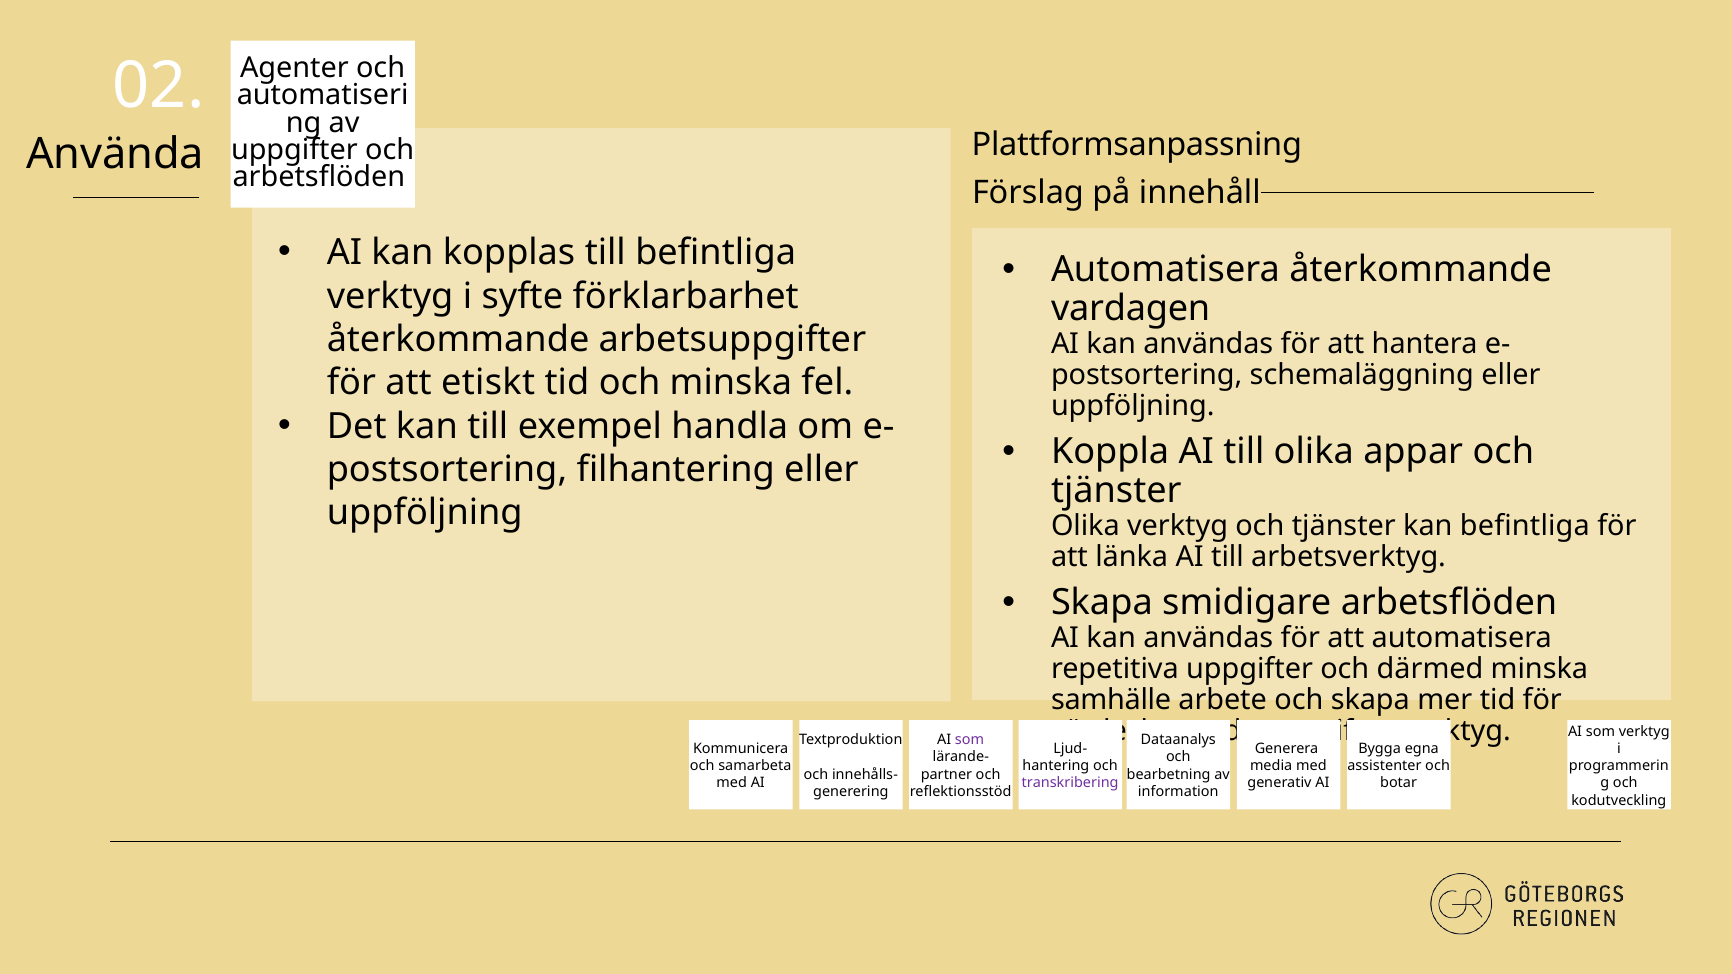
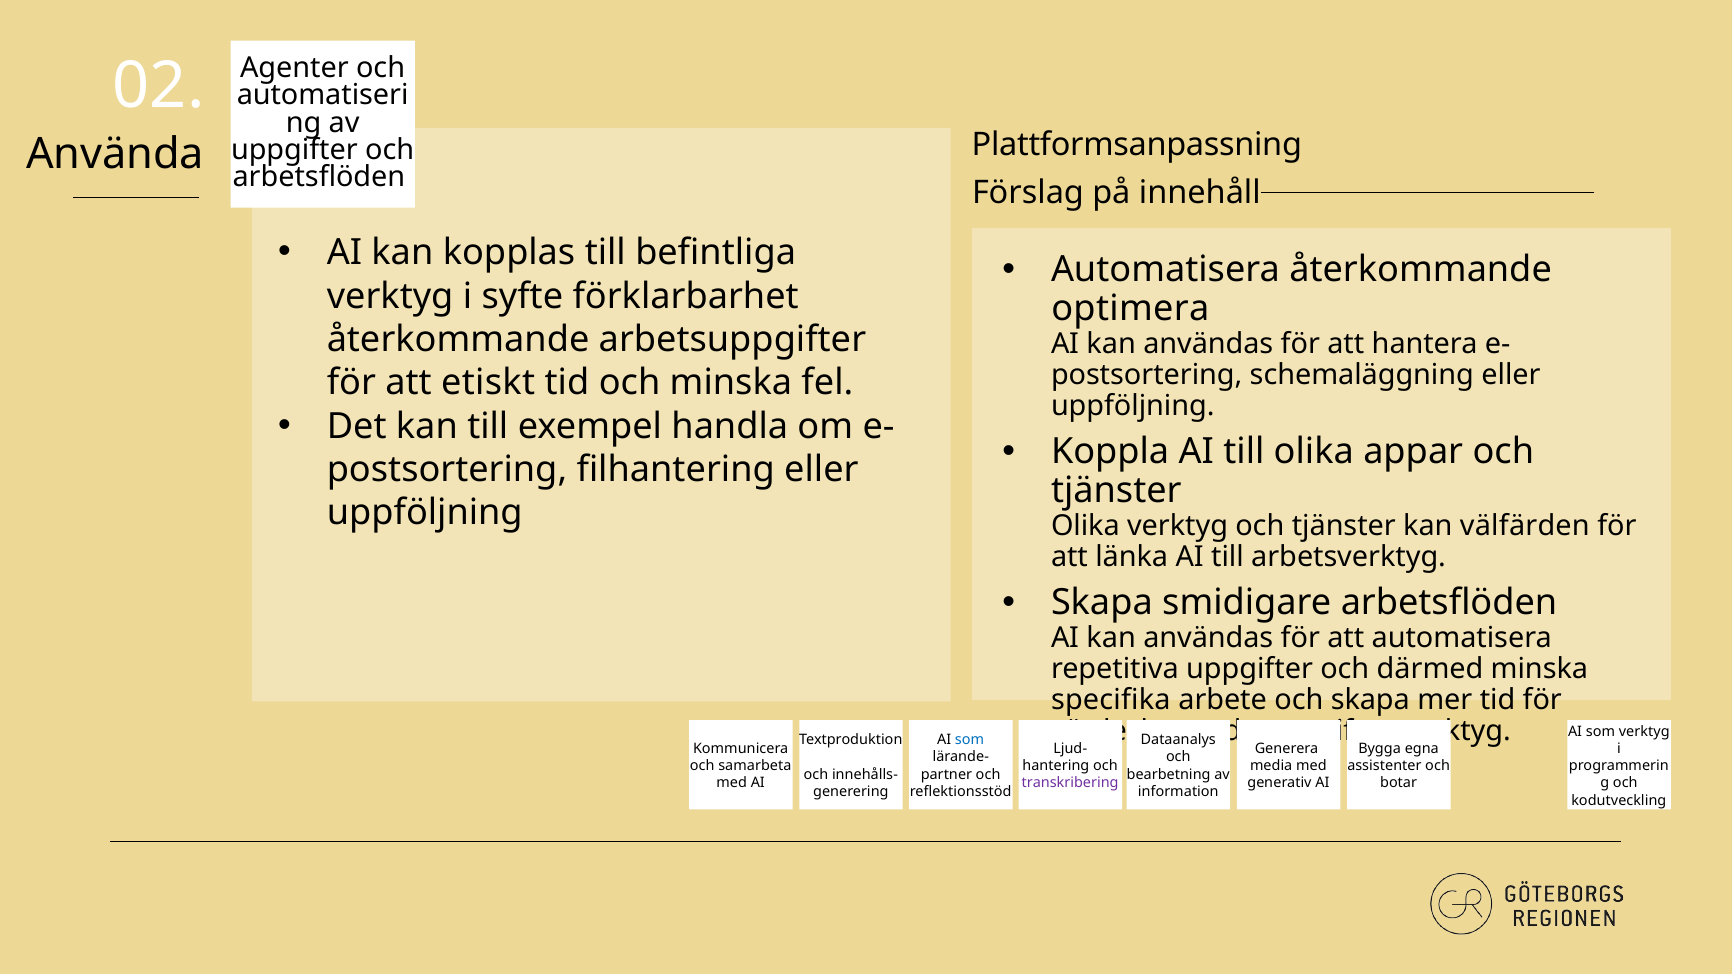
vardagen: vardagen -> optimera (1130, 309)
kan befintliga: befintliga -> välfärden (1525, 526)
samhälle: samhälle -> specifika (1111, 700)
som colour: purple -> blue (970, 740)
